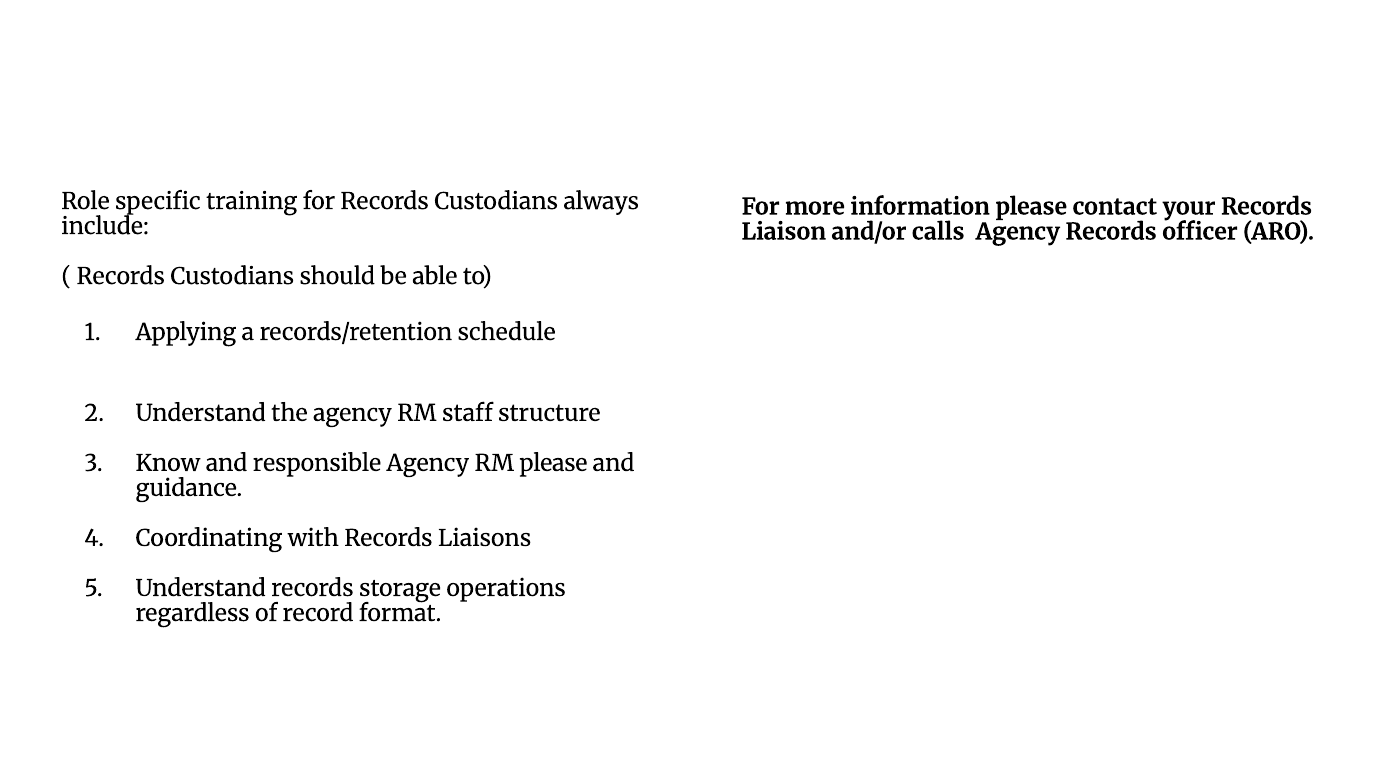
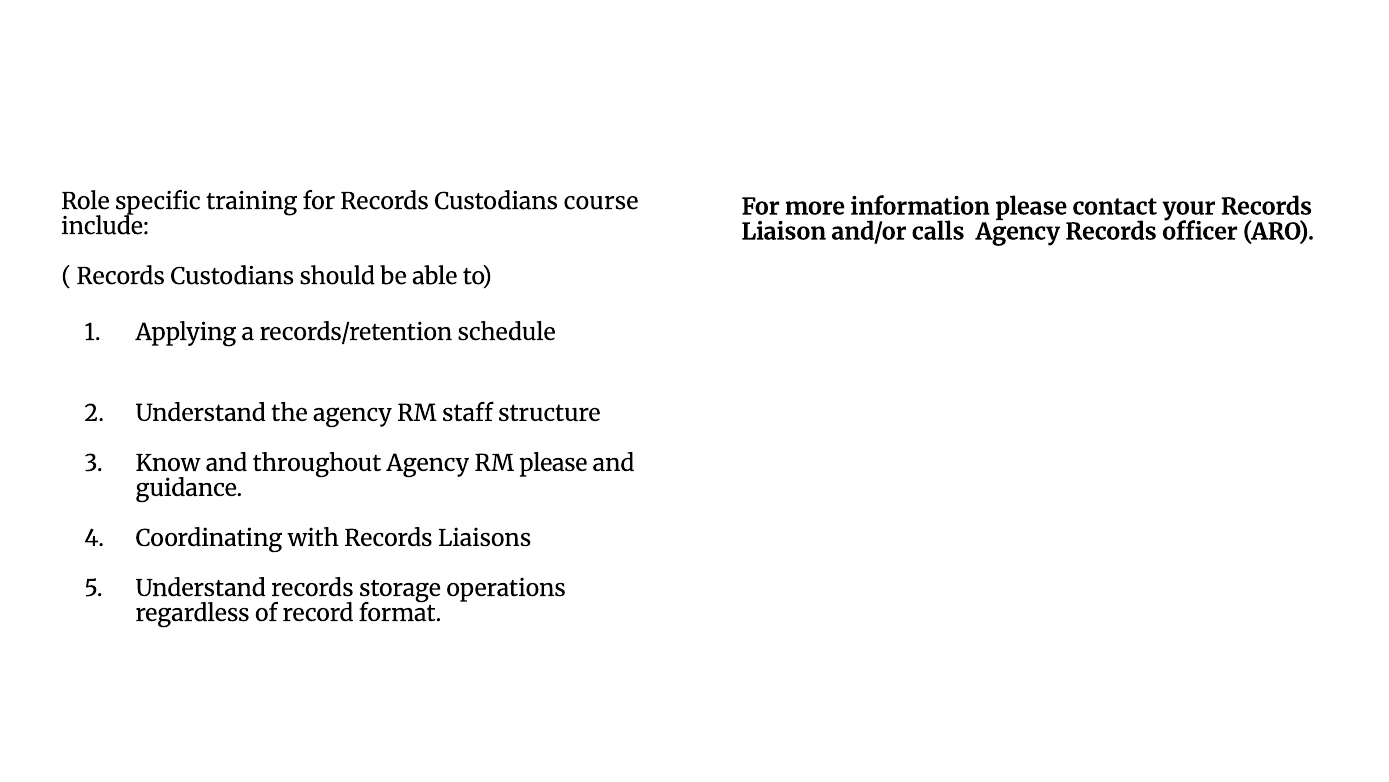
always: always -> course (601, 201)
responsible: responsible -> throughout (317, 463)
